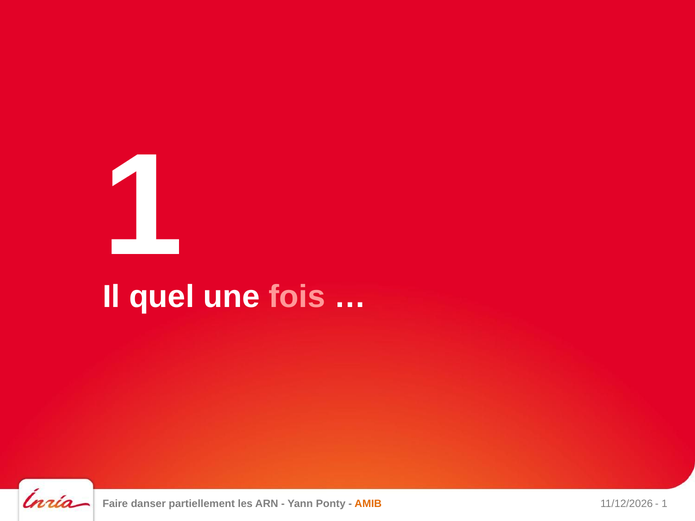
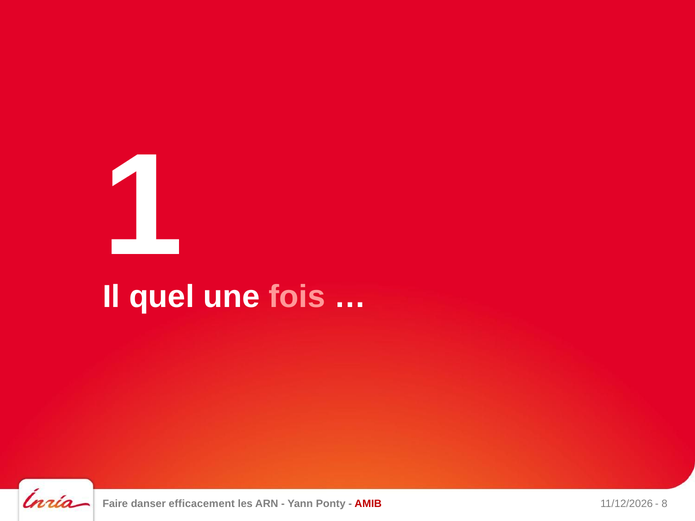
partiellement: partiellement -> efficacement (202, 504)
AMIB colour: orange -> red (368, 504)
1: 1 -> 8 (664, 504)
